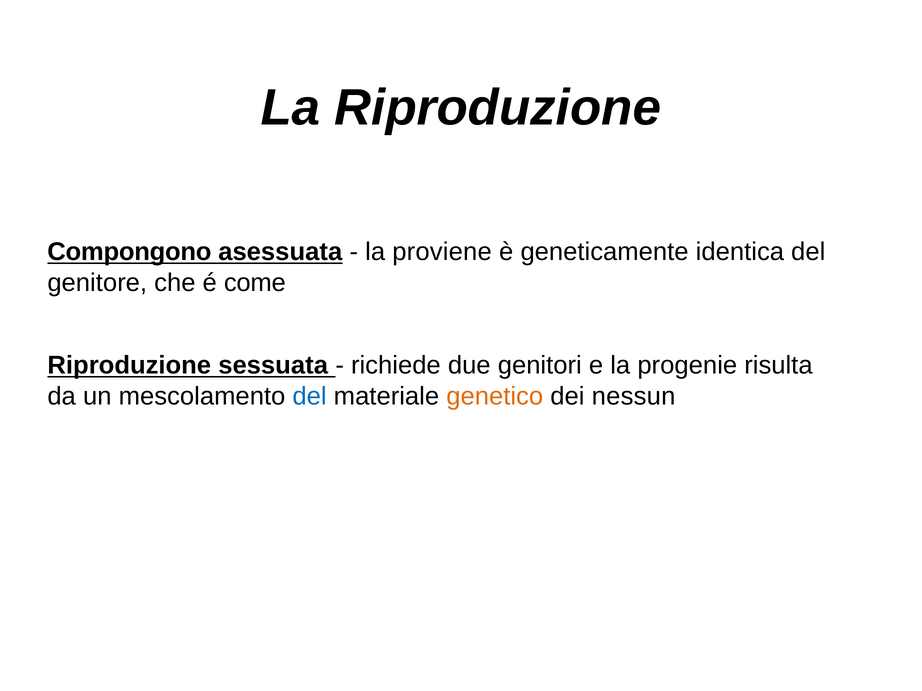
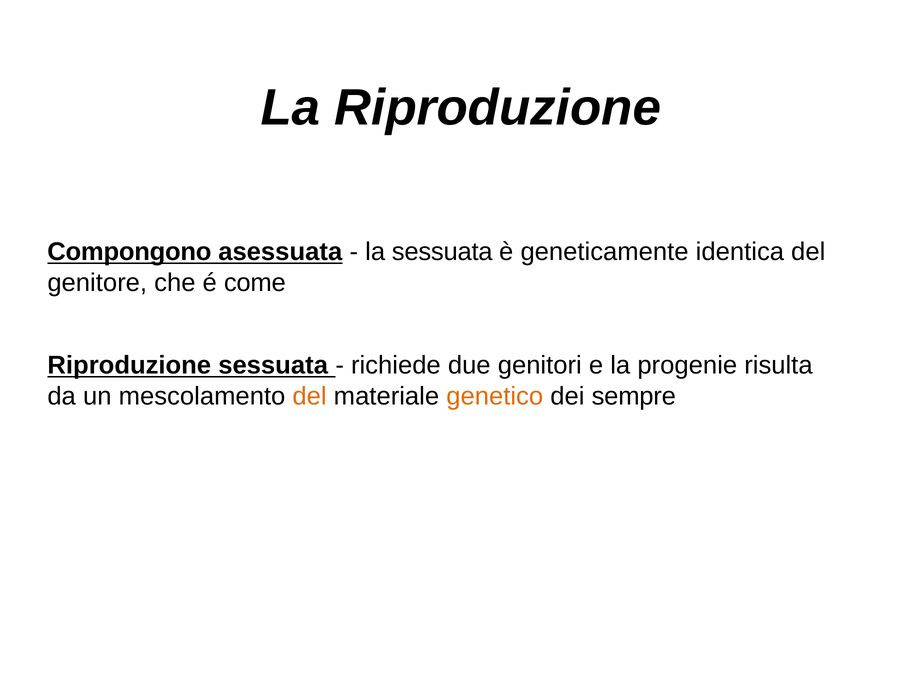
la proviene: proviene -> sessuata (442, 252)
del colour: blue -> orange (310, 396)
nessun: nessun -> sempre (634, 396)
